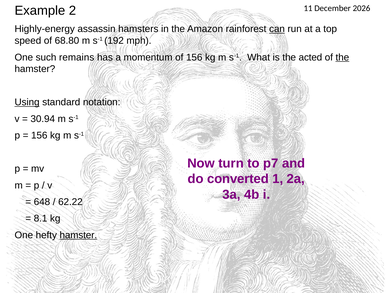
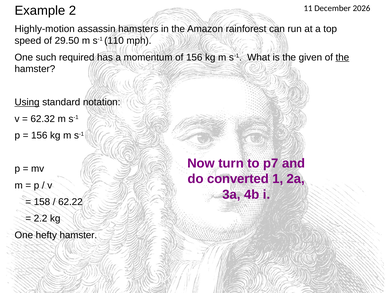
Highly-energy: Highly-energy -> Highly-motion (45, 29)
can underline: present -> none (277, 29)
68.80: 68.80 -> 29.50 (67, 41)
192: 192 -> 110 (114, 41)
remains: remains -> required (77, 57)
acted: acted -> given (310, 57)
30.94: 30.94 -> 62.32 (43, 119)
648: 648 -> 158 (42, 202)
8.1: 8.1 -> 2.2 (41, 219)
hamster underline: present -> none (78, 235)
